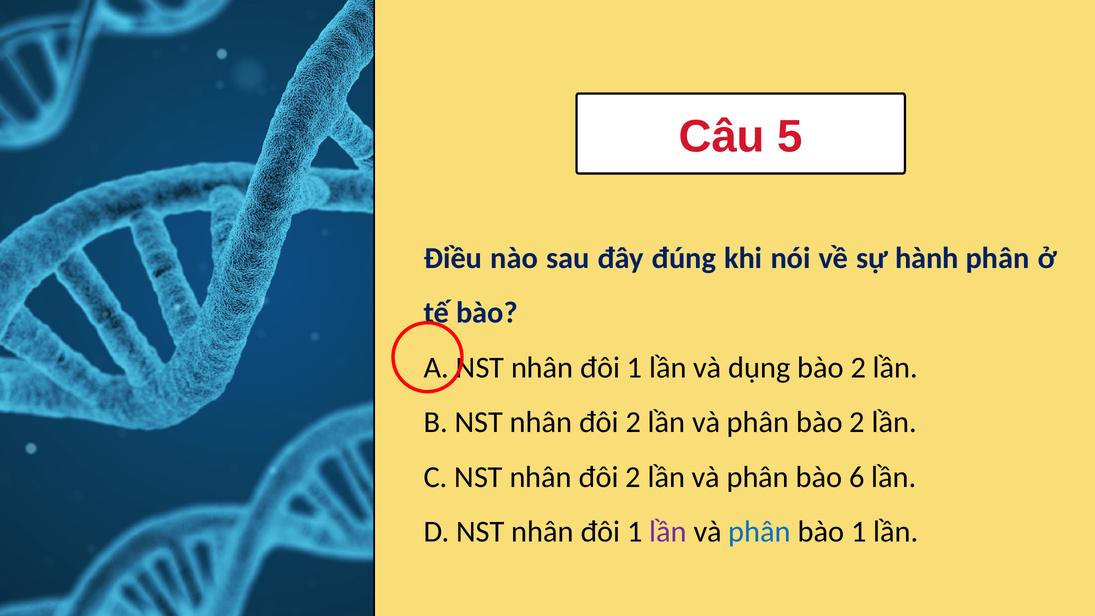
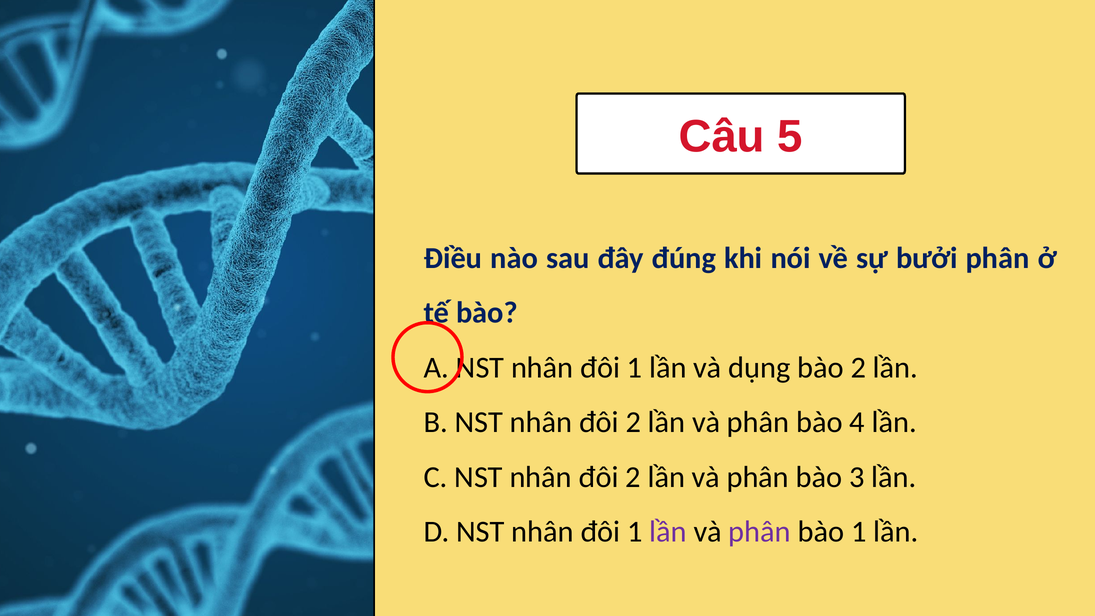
hành: hành -> bưởi (927, 258)
phân bào 2: 2 -> 4 (857, 422)
6: 6 -> 3 (857, 477)
phân colour: blue -> purple (760, 532)
